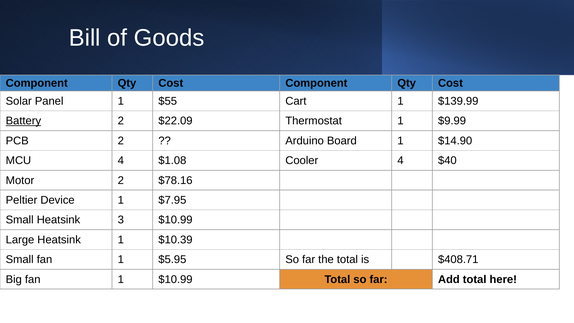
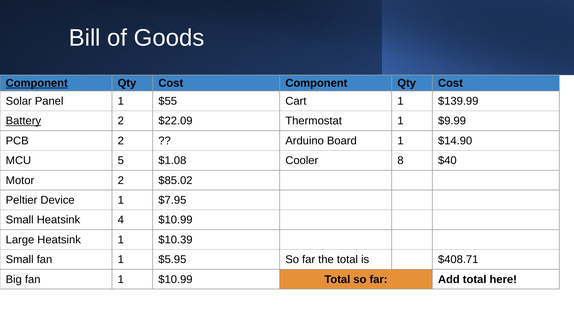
Component underline: none -> present (37, 83)
MCU 4: 4 -> 5 (121, 160)
Cooler 4: 4 -> 8 (400, 160)
$78.16: $78.16 -> $85.02 (175, 180)
3: 3 -> 4 (121, 220)
